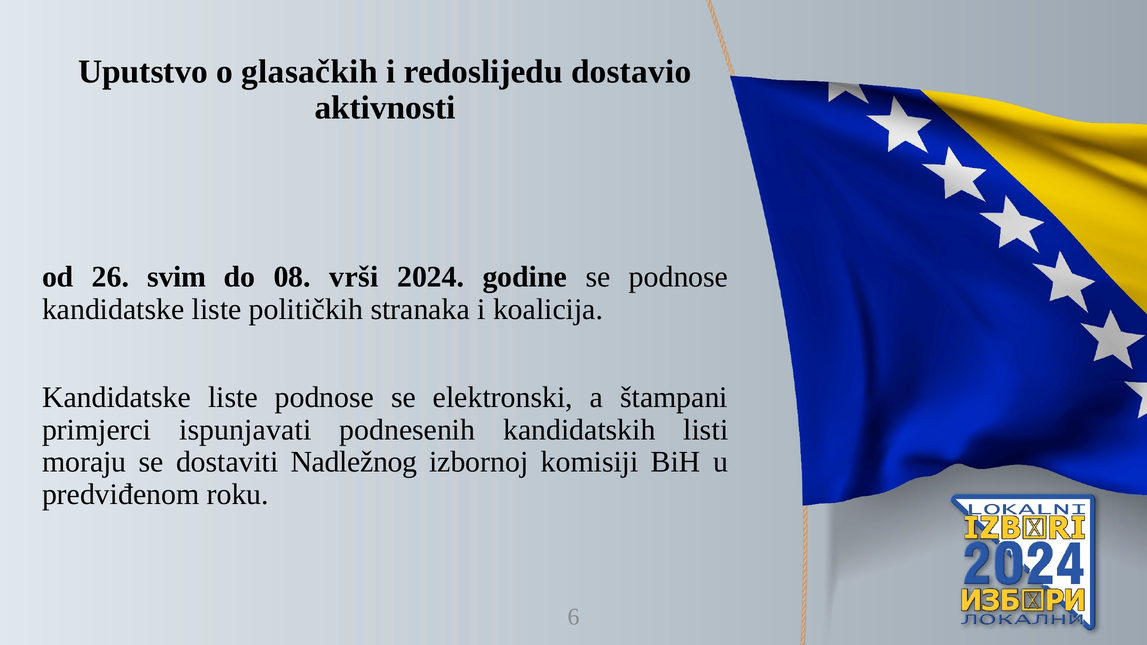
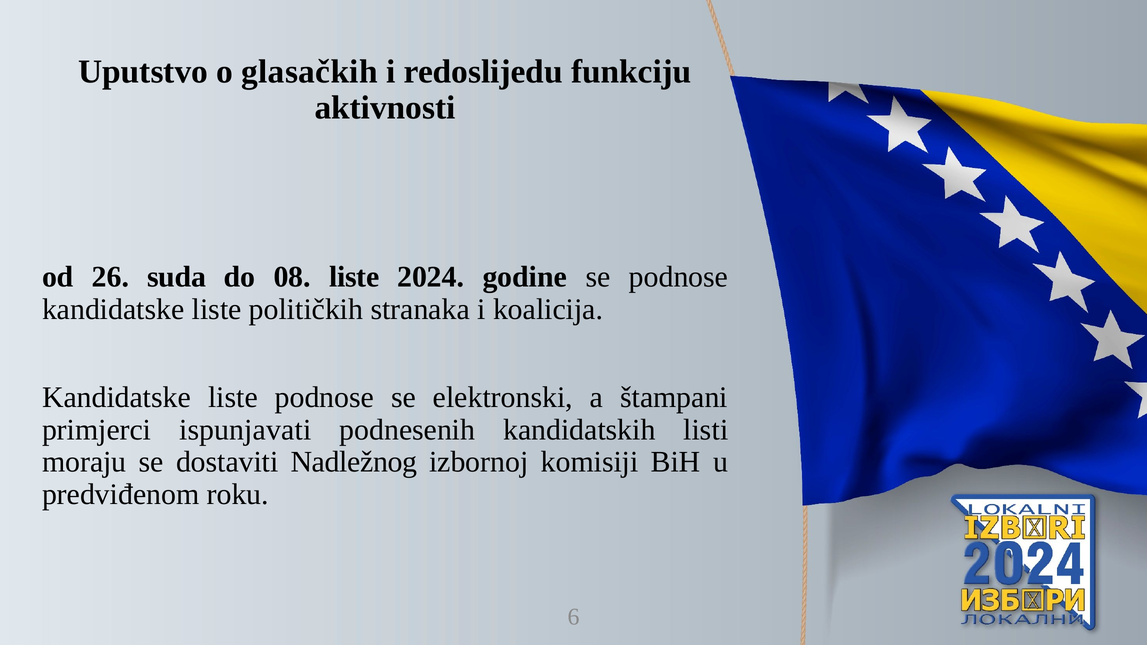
dostavio: dostavio -> funkciju (631, 71)
svim: svim -> suda (177, 277)
08 vrši: vrši -> liste (354, 277)
